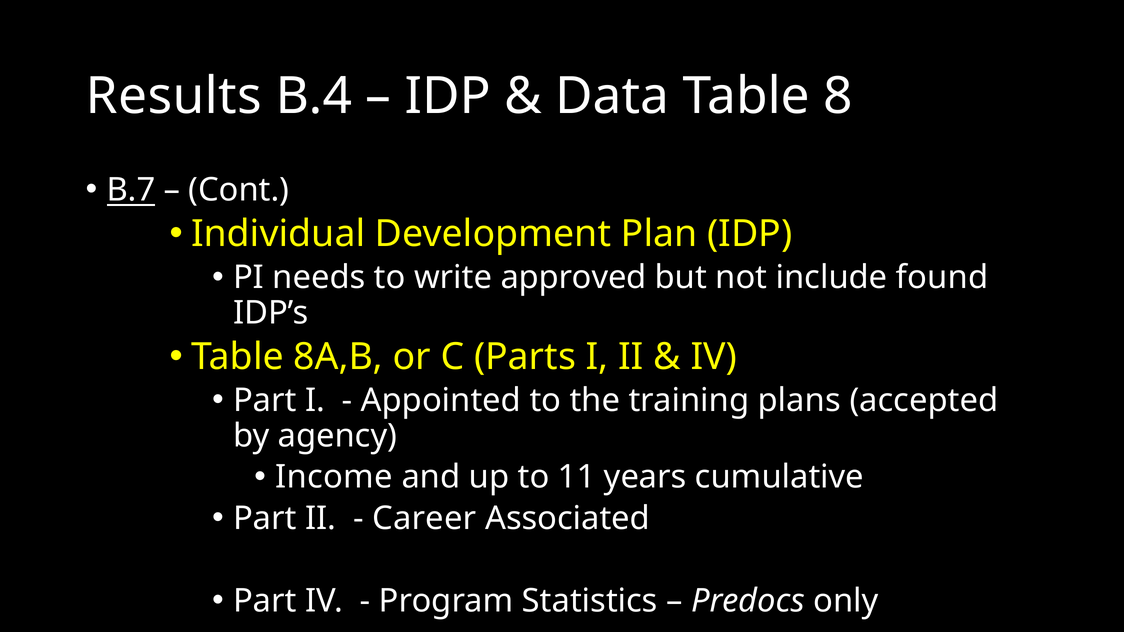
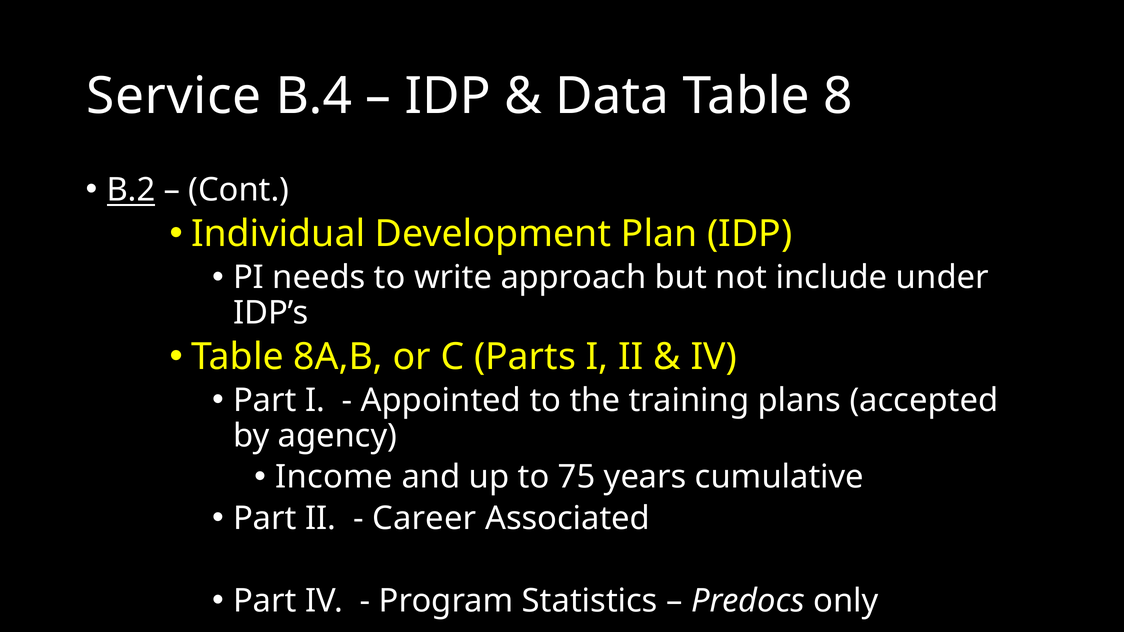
Results: Results -> Service (174, 96)
B.7: B.7 -> B.2 (131, 190)
approved: approved -> approach (573, 278)
found: found -> under (942, 278)
11: 11 -> 75 (577, 477)
